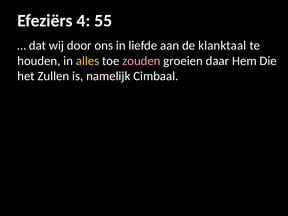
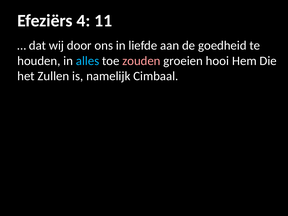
55: 55 -> 11 (103, 21)
klanktaal: klanktaal -> goedheid (222, 45)
alles colour: yellow -> light blue (88, 61)
daar: daar -> hooi (217, 61)
